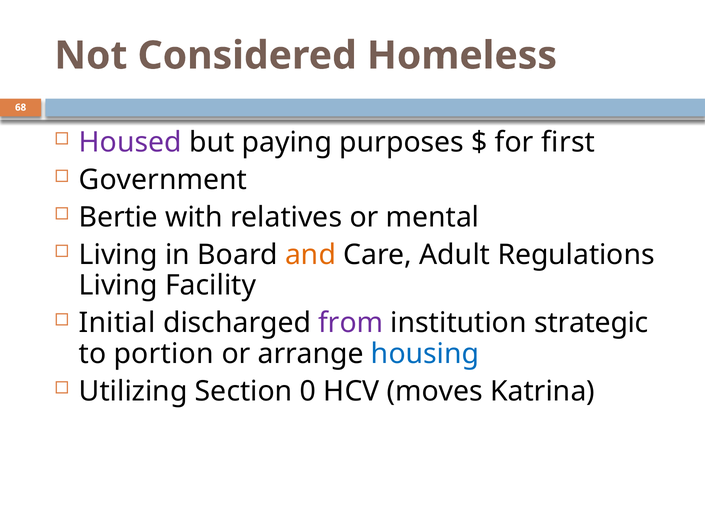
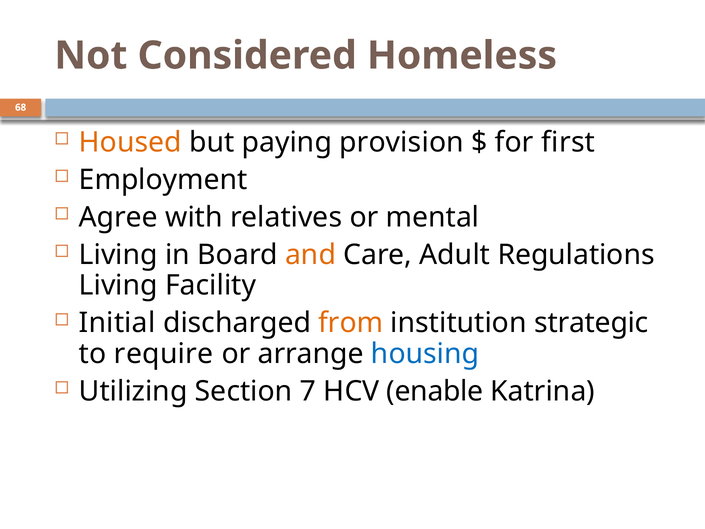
Housed colour: purple -> orange (130, 142)
purposes: purposes -> provision (402, 142)
Government: Government -> Employment (163, 180)
Bertie: Bertie -> Agree (118, 217)
from colour: purple -> orange (351, 323)
portion: portion -> require (164, 354)
0: 0 -> 7 (308, 391)
moves: moves -> enable (435, 391)
